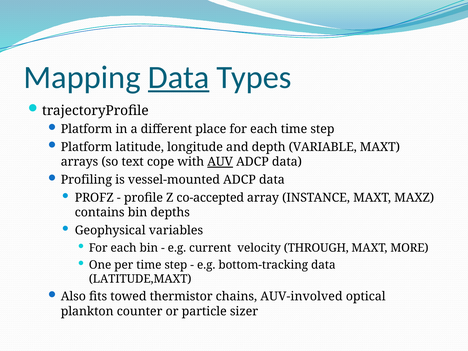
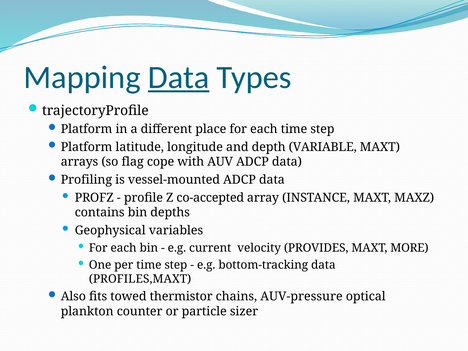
text: text -> flag (133, 162)
AUV underline: present -> none (220, 162)
THROUGH: THROUGH -> PROVIDES (316, 248)
LATITUDE,MAXT: LATITUDE,MAXT -> PROFILES,MAXT (140, 279)
AUV-involved: AUV-involved -> AUV-pressure (301, 296)
